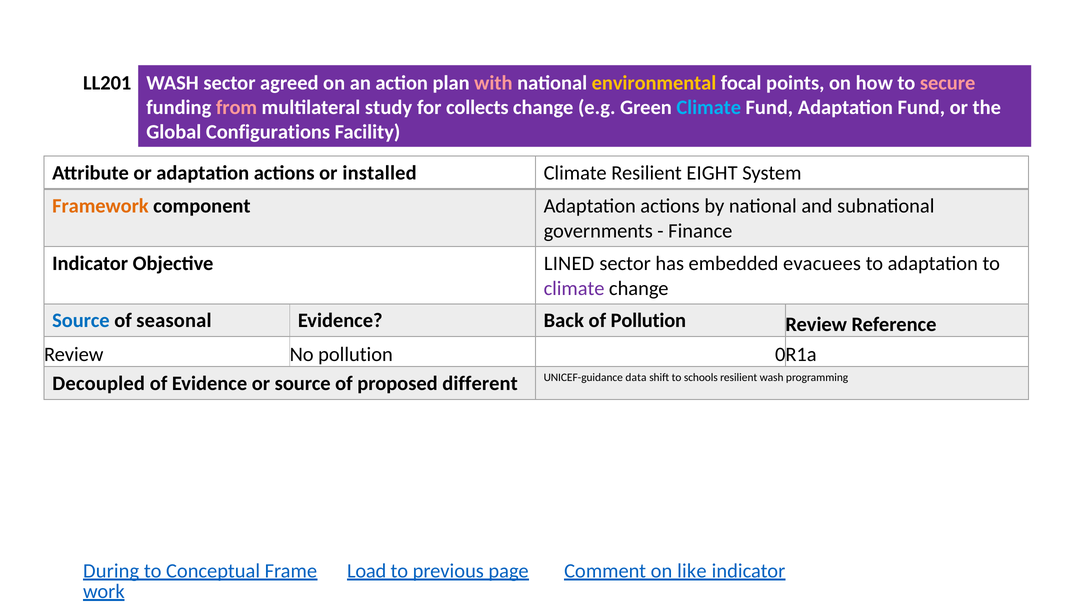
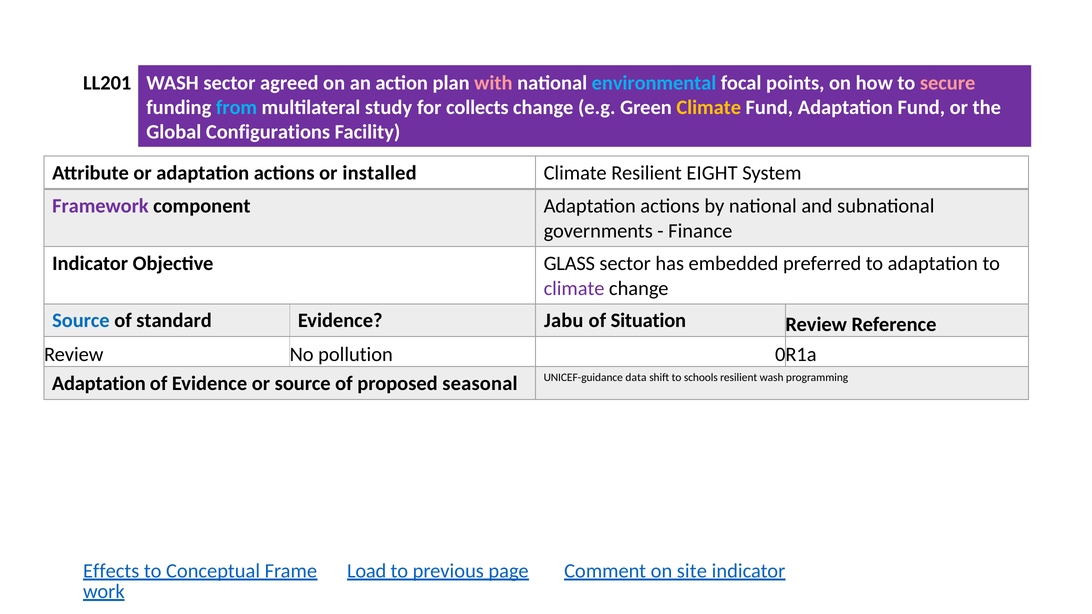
environmental colour: yellow -> light blue (654, 83)
from colour: pink -> light blue (236, 107)
Climate colour: light blue -> yellow (709, 107)
Framework colour: orange -> purple (100, 206)
LINED: LINED -> GLASS (569, 263)
evacuees: evacuees -> preferred (822, 263)
seasonal: seasonal -> standard (174, 321)
Back: Back -> Jabu (564, 321)
of Pollution: Pollution -> Situation (648, 321)
Decoupled: Decoupled -> Adaptation (99, 383)
different: different -> seasonal (480, 383)
During: During -> Effects (111, 571)
like: like -> site (692, 571)
